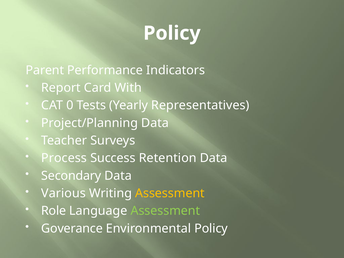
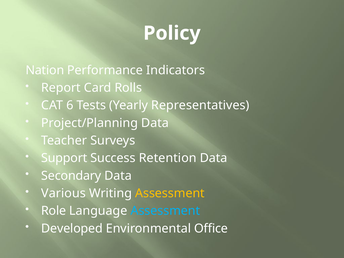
Parent: Parent -> Nation (45, 70)
With: With -> Rolls (128, 88)
0: 0 -> 6 (70, 105)
Process: Process -> Support (64, 158)
Assessment colour: light green -> light blue (165, 211)
Goverance: Goverance -> Developed (72, 228)
Environmental Policy: Policy -> Office (211, 228)
